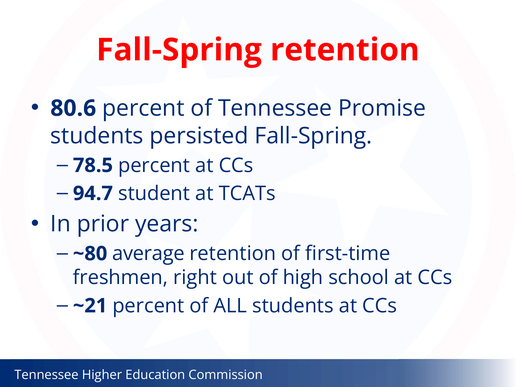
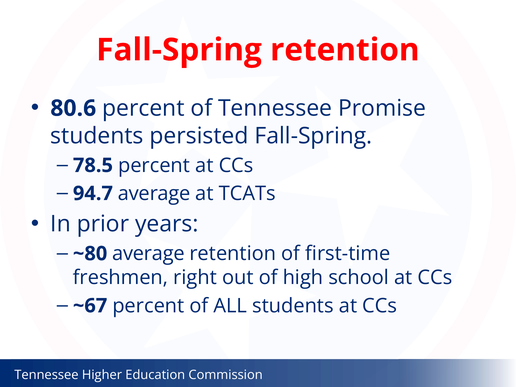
94.7 student: student -> average (154, 193)
~21: ~21 -> ~67 (90, 306)
